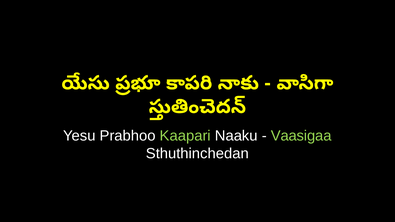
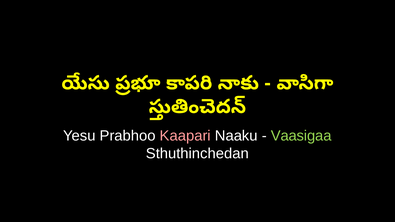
Kaapari colour: light green -> pink (185, 136)
